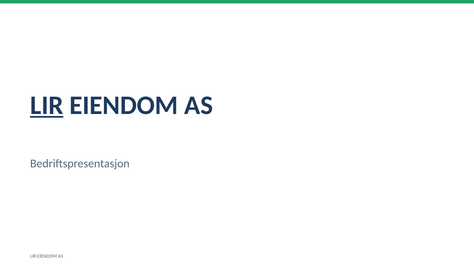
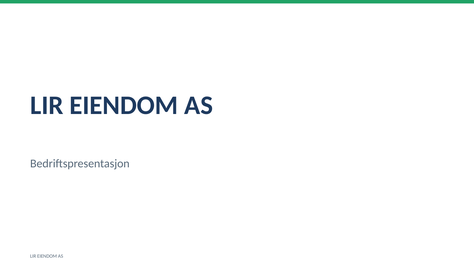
LIR underline: present -> none (47, 105)
